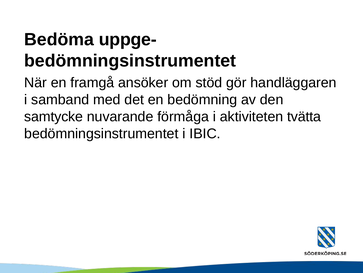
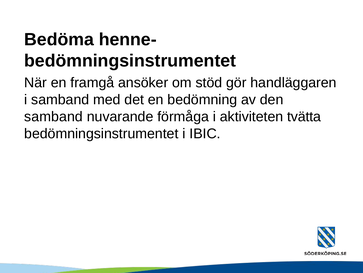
uppge-: uppge- -> henne- (128, 39)
samtycke: samtycke -> samband (54, 116)
